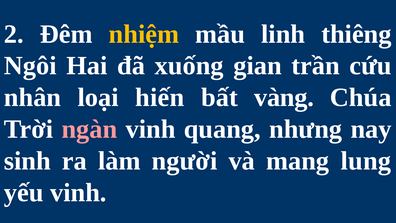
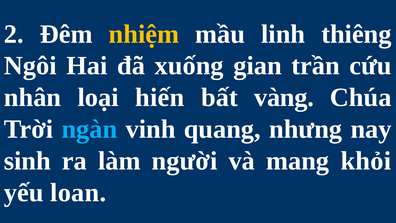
ngàn colour: pink -> light blue (89, 129)
lung: lung -> khỏi (366, 161)
yếu vinh: vinh -> loan (78, 192)
